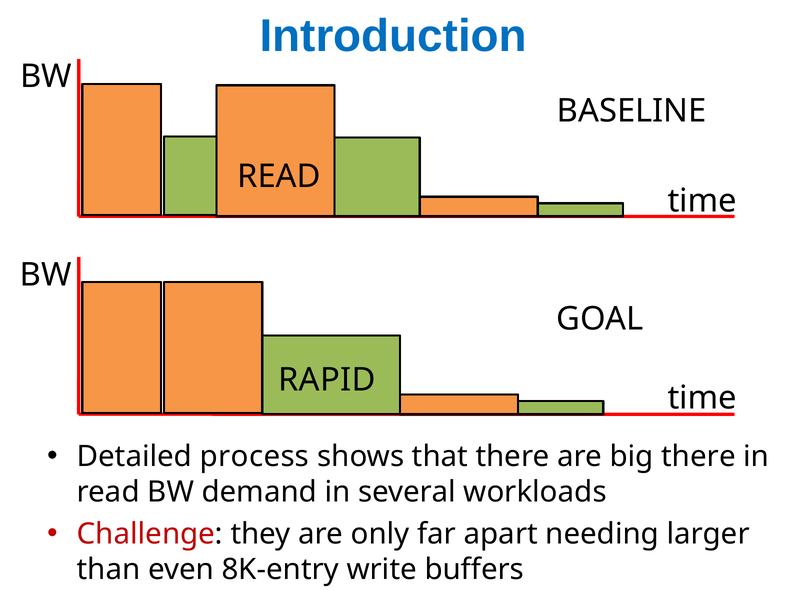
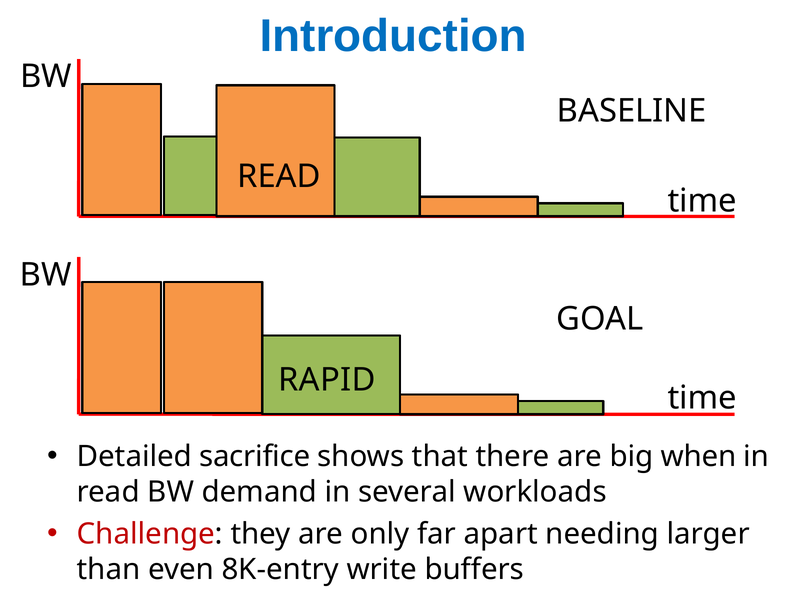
process: process -> sacrifice (255, 457)
big there: there -> when (699, 457)
